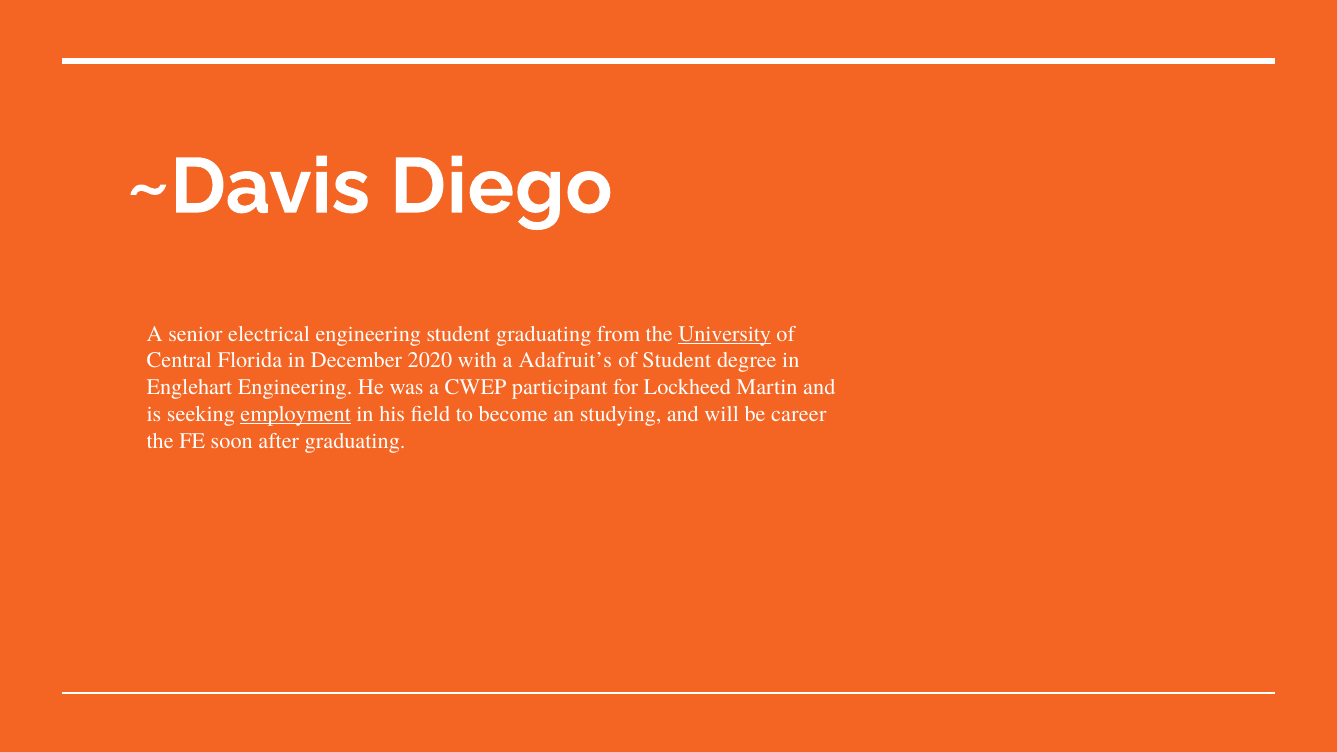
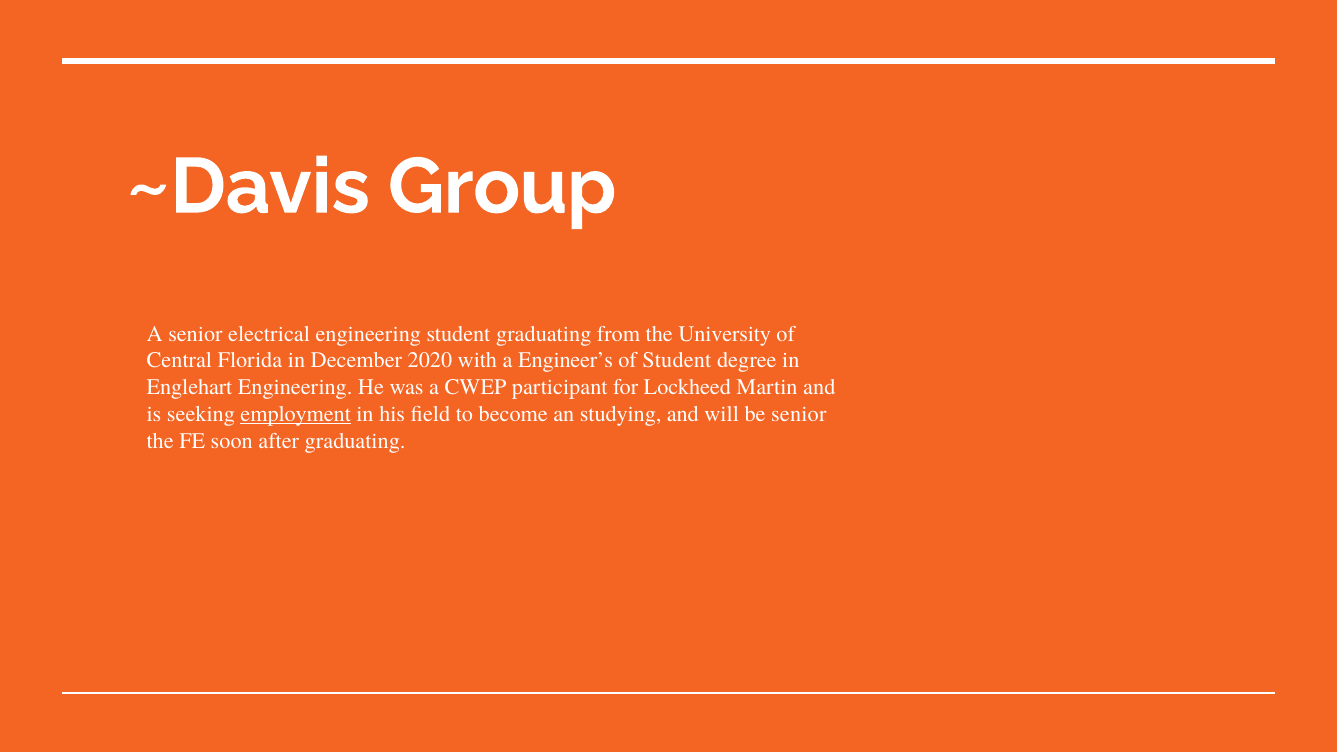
Diego: Diego -> Group (502, 187)
University underline: present -> none (725, 334)
Adafruit’s: Adafruit’s -> Engineer’s (566, 361)
be career: career -> senior (799, 414)
